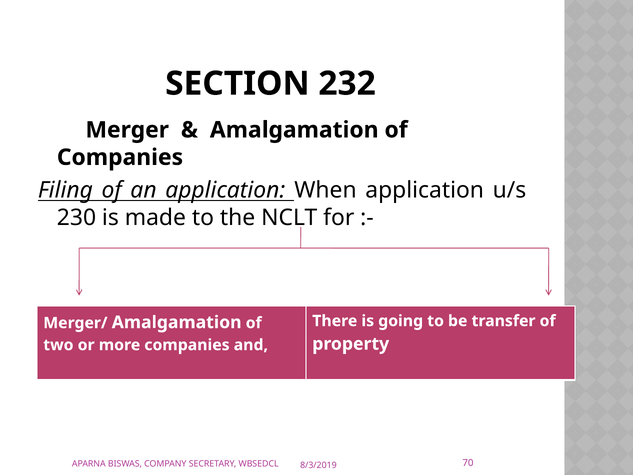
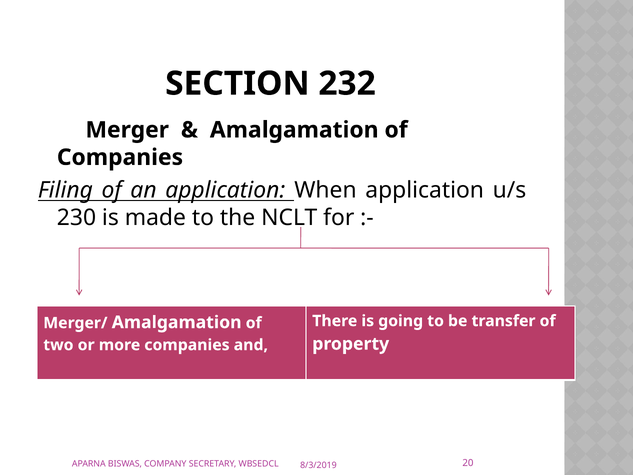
70: 70 -> 20 (468, 463)
